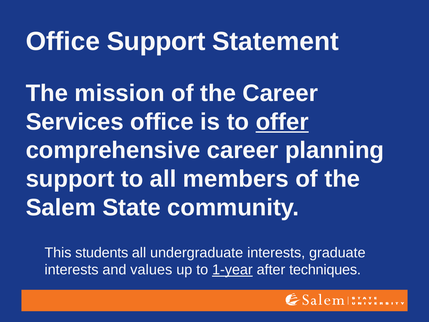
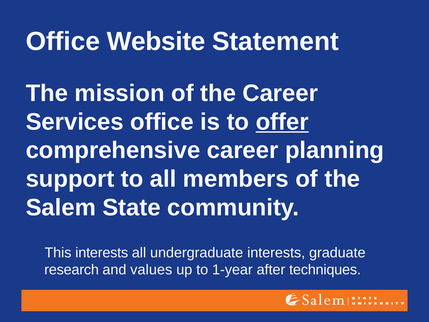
Office Support: Support -> Website (156, 42)
This students: students -> interests (102, 253)
interests: interests -> research (72, 270)
1-year underline: present -> none (232, 270)
